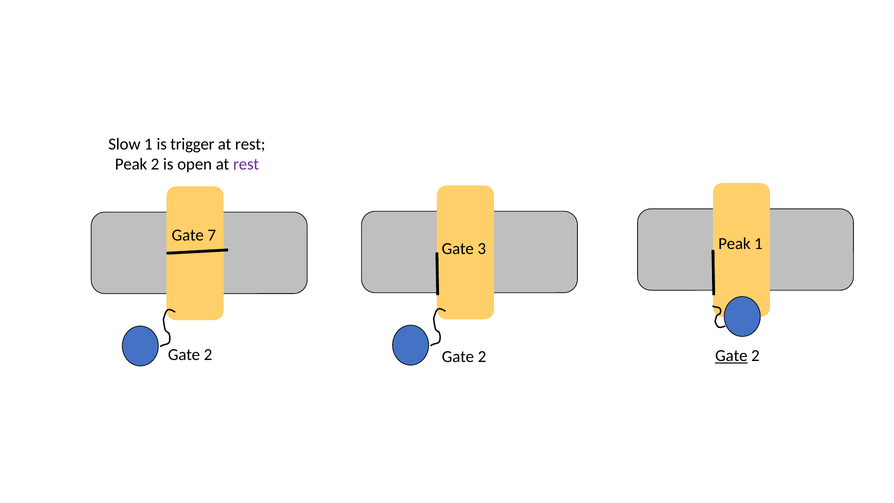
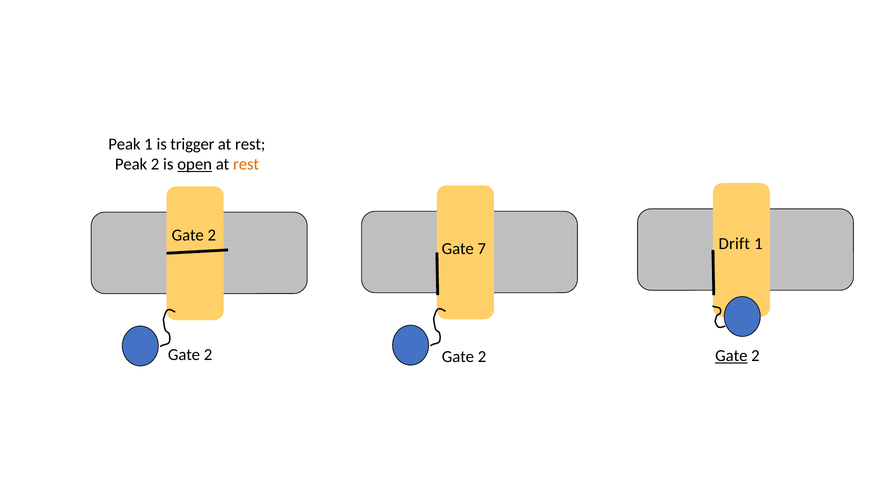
Slow: Slow -> Peak (124, 144)
open underline: none -> present (195, 164)
rest colour: purple -> orange (246, 164)
7: 7 -> 2 (212, 235)
Peak: Peak -> Drift (734, 244)
3: 3 -> 7 (482, 249)
